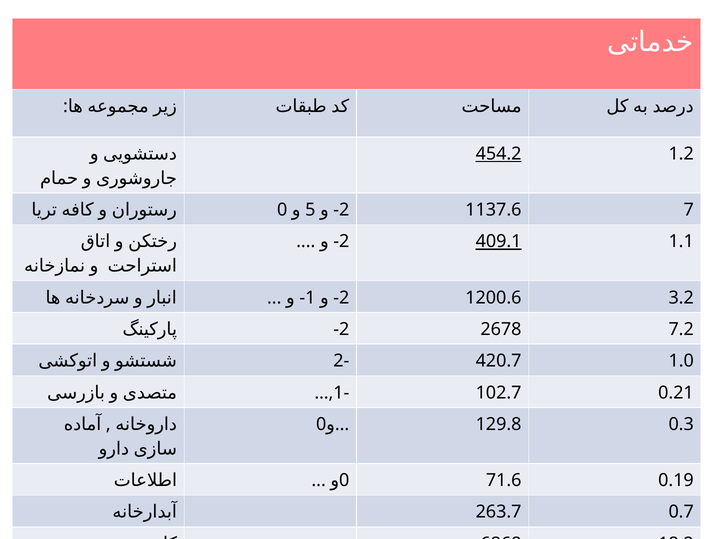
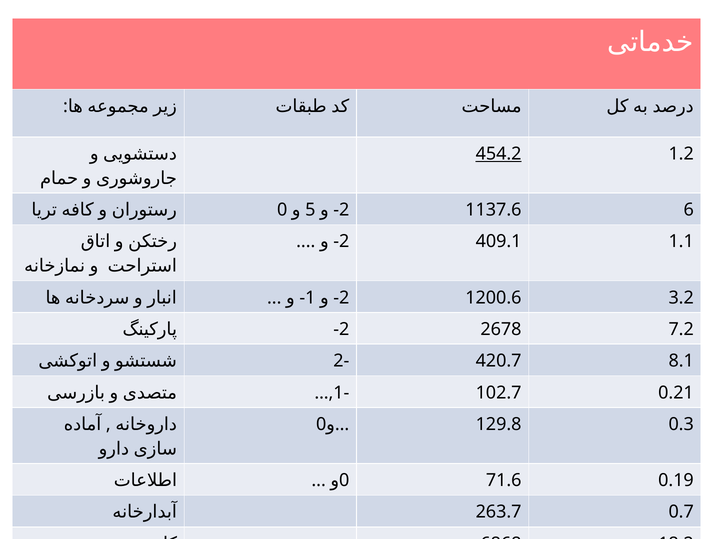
7: 7 -> 6 (689, 210)
409.1 underline: present -> none (499, 242)
1.0: 1.0 -> 8.1 (681, 361)
